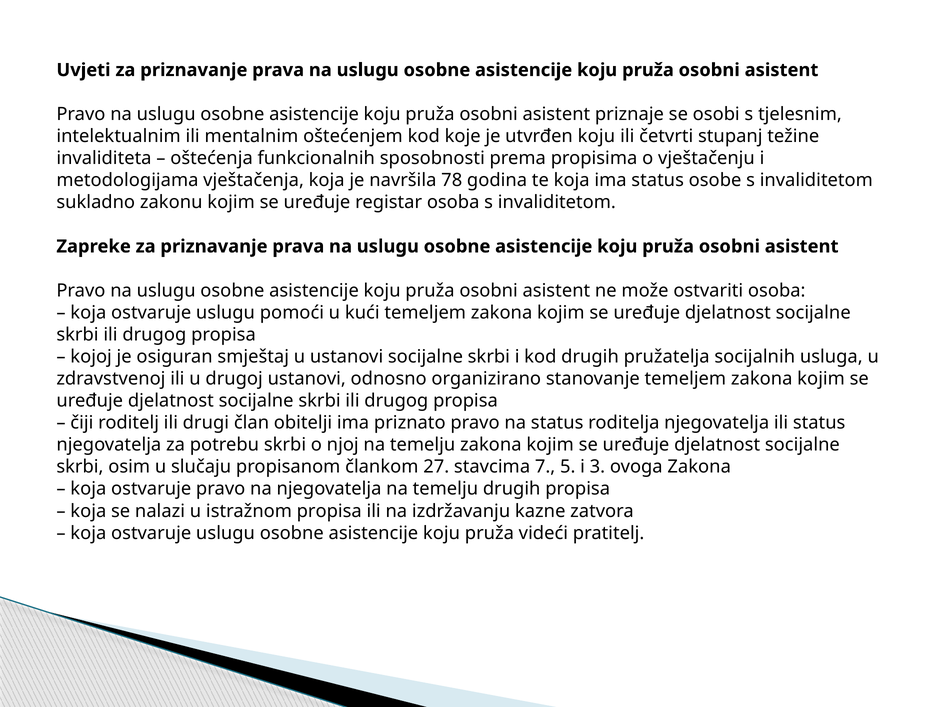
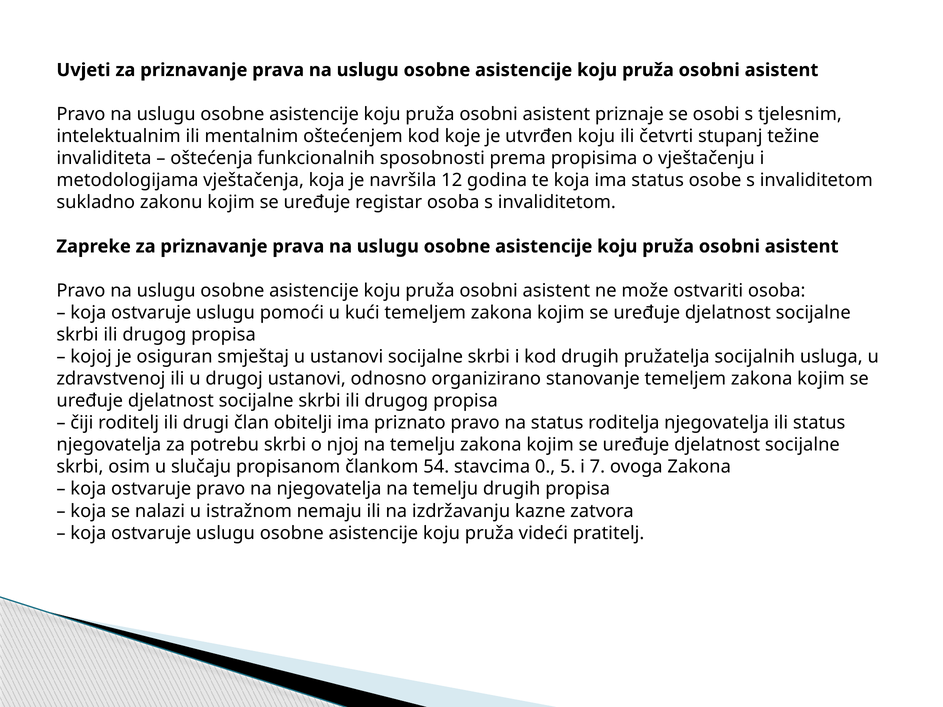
78: 78 -> 12 (452, 180)
27: 27 -> 54 (436, 467)
7: 7 -> 0 (545, 467)
3: 3 -> 7 (597, 467)
istražnom propisa: propisa -> nemaju (329, 511)
